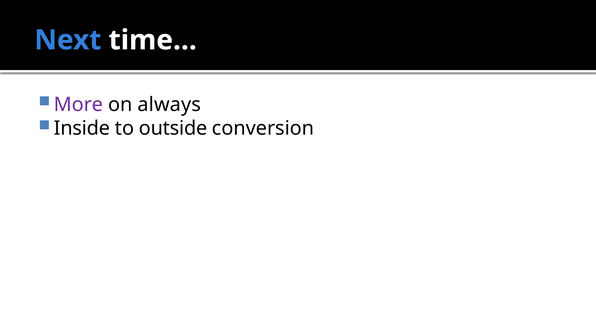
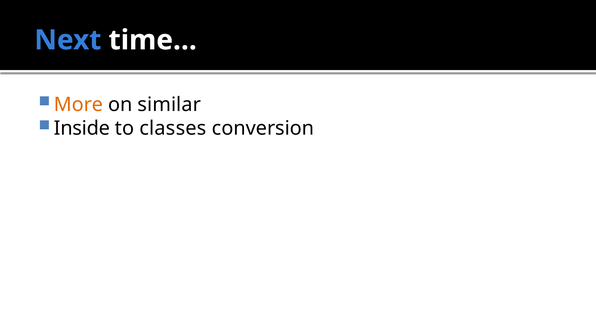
More colour: purple -> orange (78, 105)
always: always -> similar (169, 105)
outside: outside -> classes (173, 128)
